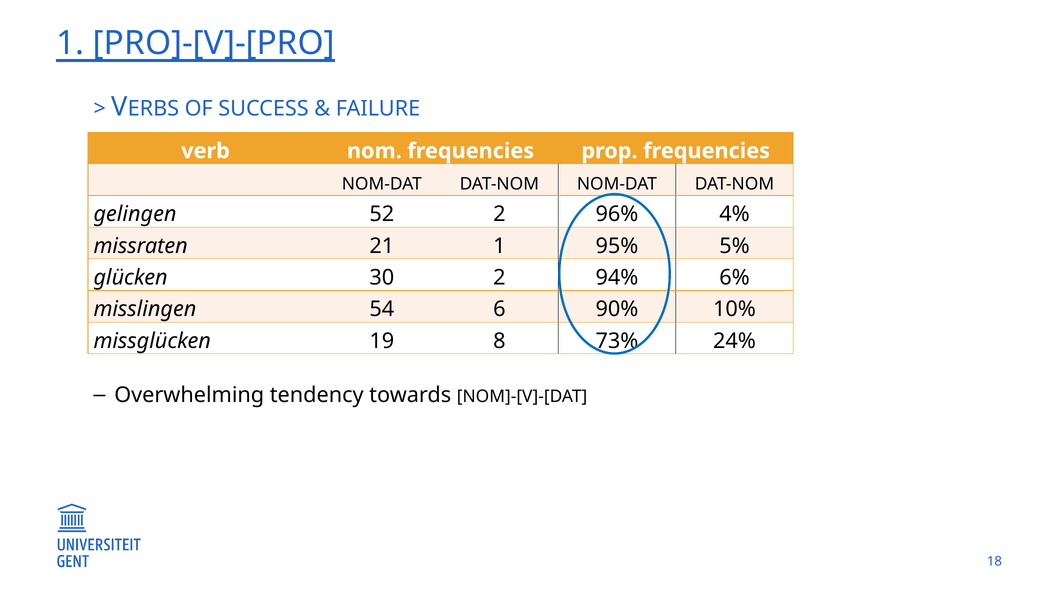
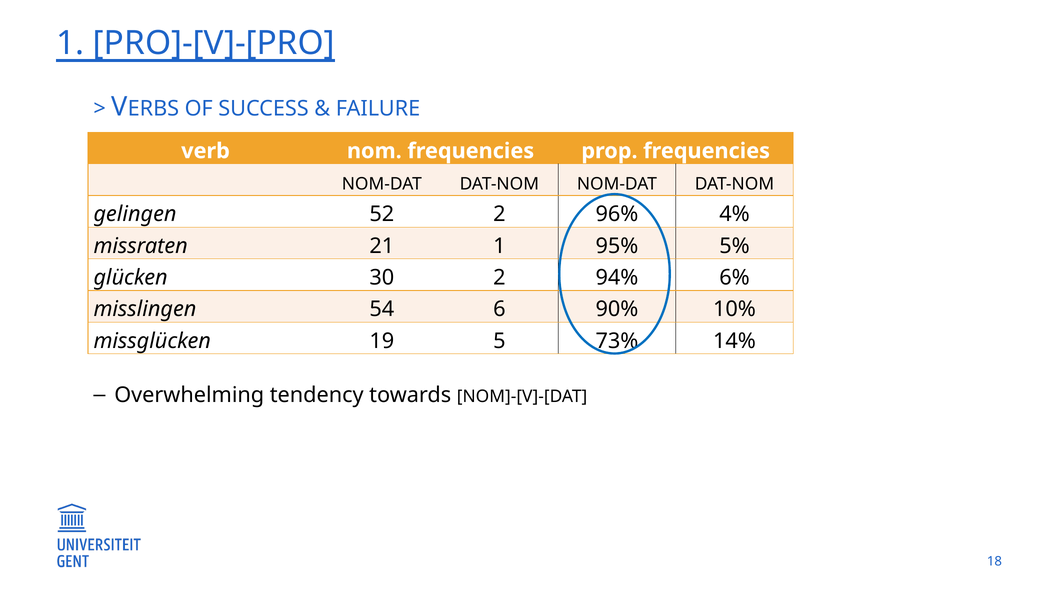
8: 8 -> 5 (499, 341)
24%: 24% -> 14% (734, 341)
